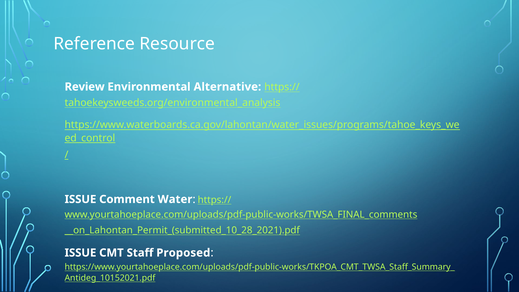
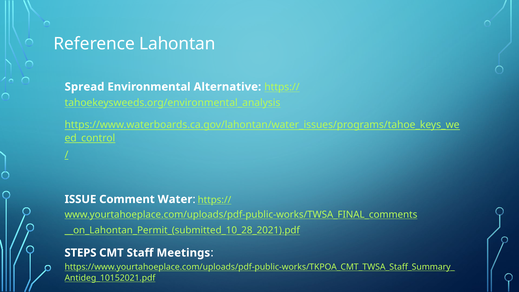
Resource: Resource -> Lahontan (177, 44)
Review: Review -> Spread (85, 87)
ISSUE: ISSUE -> STEPS (80, 253)
Proposed: Proposed -> Meetings (183, 253)
